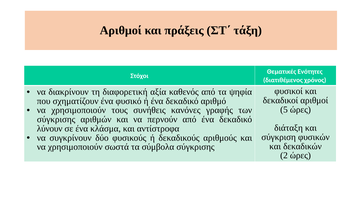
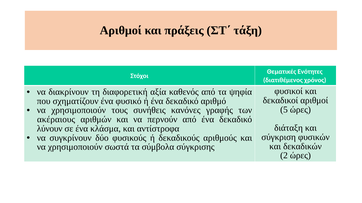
σύγκρισης: σύγκρισης -> ακέραιους (56, 120)
